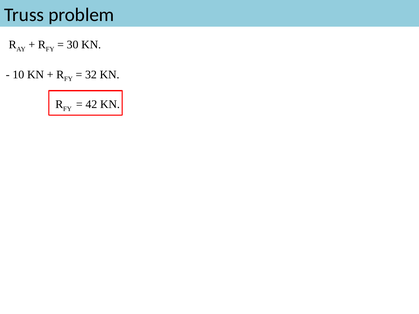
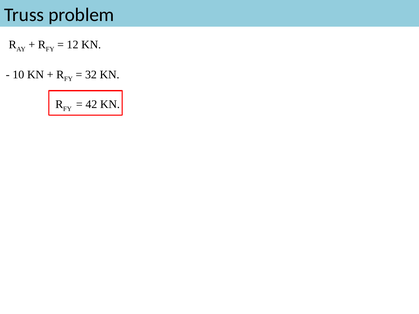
30: 30 -> 12 (73, 45)
